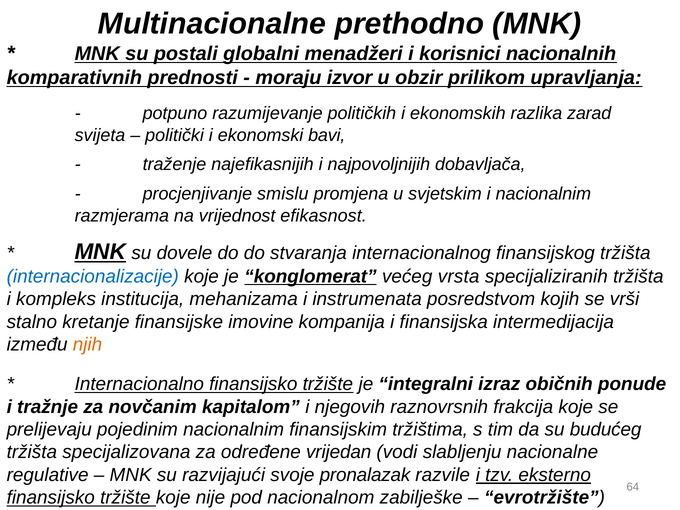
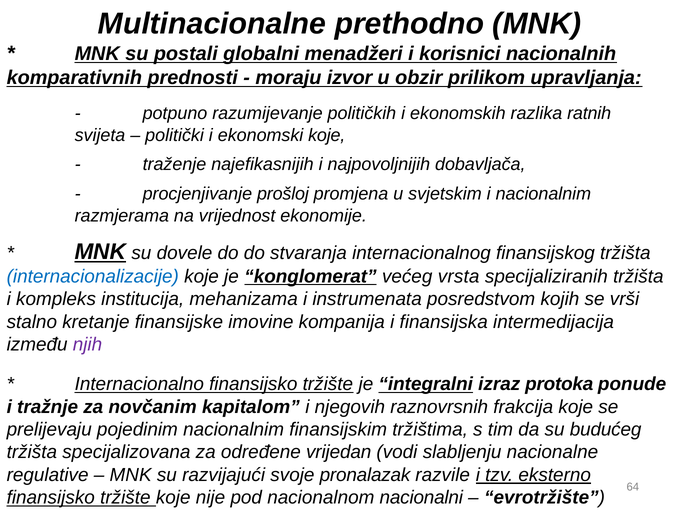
zarad: zarad -> ratnih (589, 114)
ekonomski bavi: bavi -> koje (327, 135)
smislu: smislu -> prošloj (283, 194)
efikasnost: efikasnost -> ekonomije (324, 216)
njih colour: orange -> purple (87, 345)
integralni underline: none -> present (426, 384)
običnih: običnih -> protoka (559, 384)
zabilješke: zabilješke -> nacionalni (421, 498)
